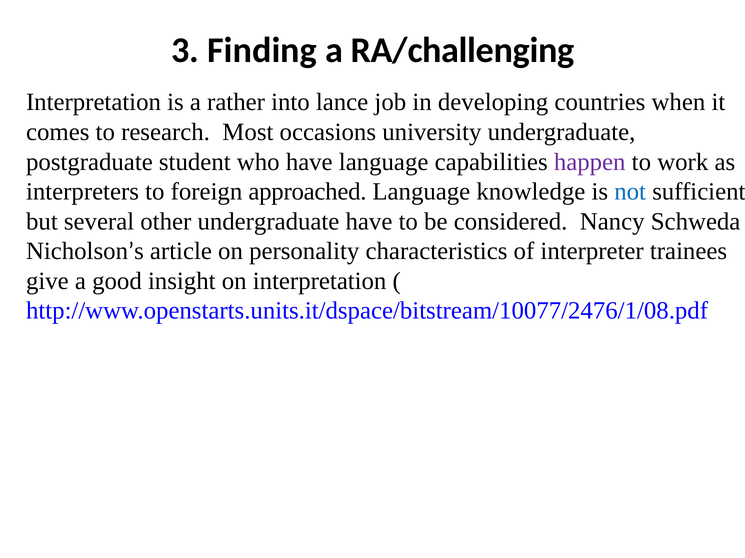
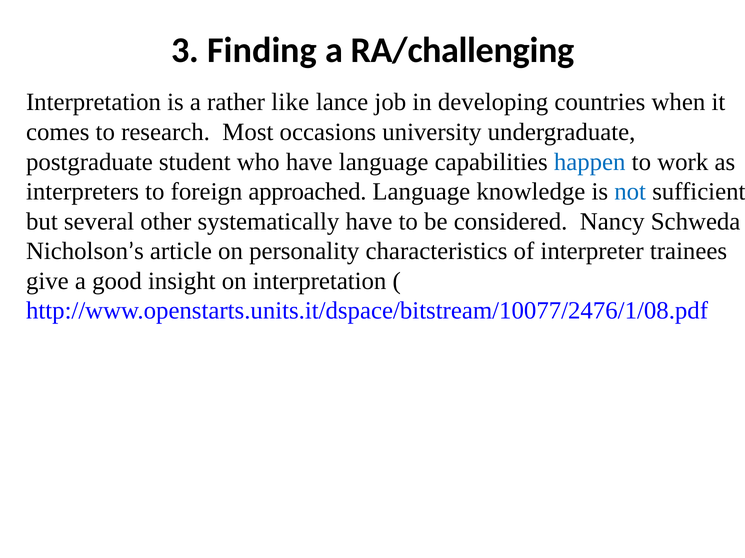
into: into -> like (290, 102)
happen colour: purple -> blue (590, 162)
other undergraduate: undergraduate -> systematically (268, 222)
